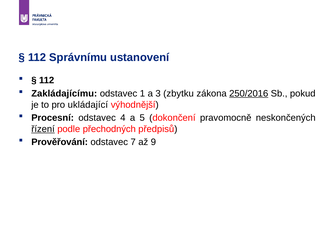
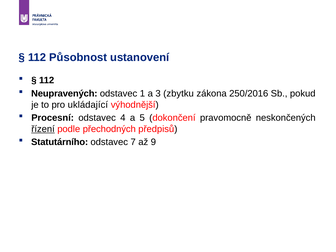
Správnímu: Správnímu -> Působnost (78, 58)
Zakládajícímu: Zakládajícímu -> Neupravených (64, 93)
250/2016 underline: present -> none (249, 93)
Prověřování: Prověřování -> Statutárního (60, 142)
